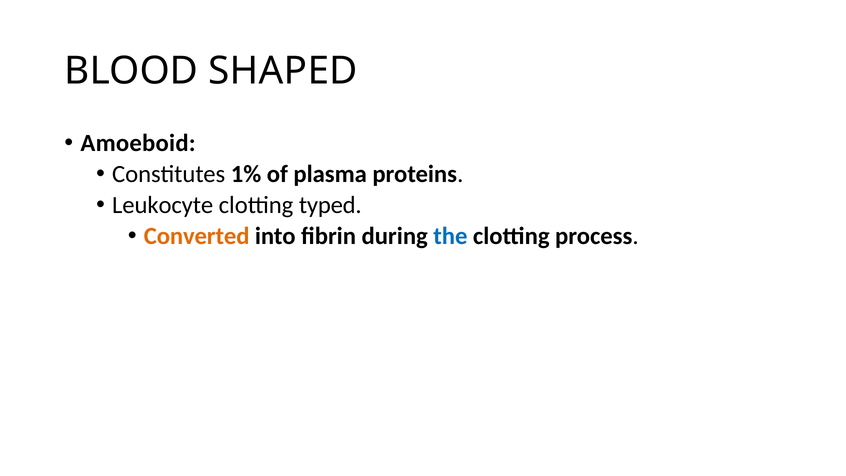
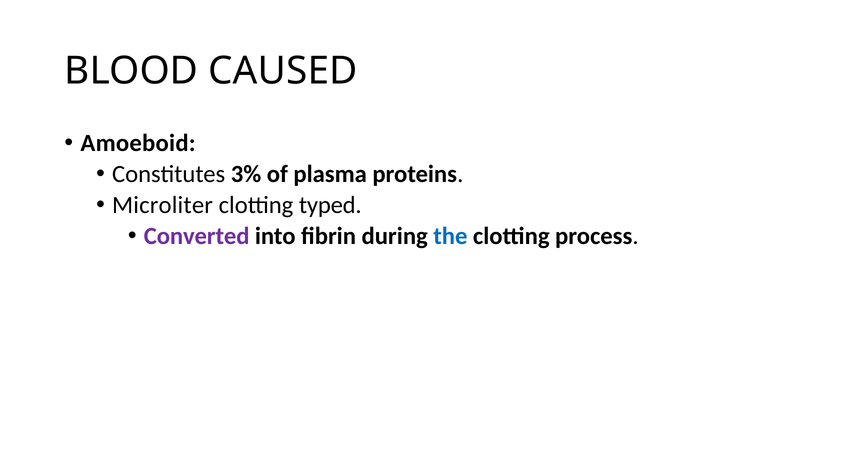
SHAPED: SHAPED -> CAUSED (283, 71)
1%: 1% -> 3% (246, 174)
Leukocyte: Leukocyte -> Microliter (163, 205)
Converted colour: orange -> purple (197, 236)
